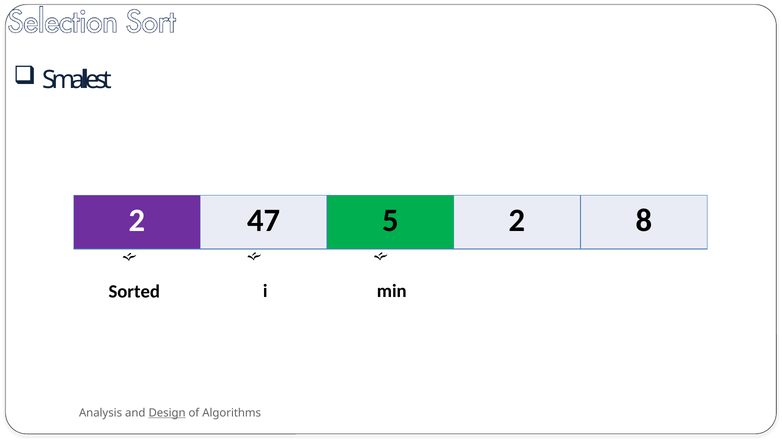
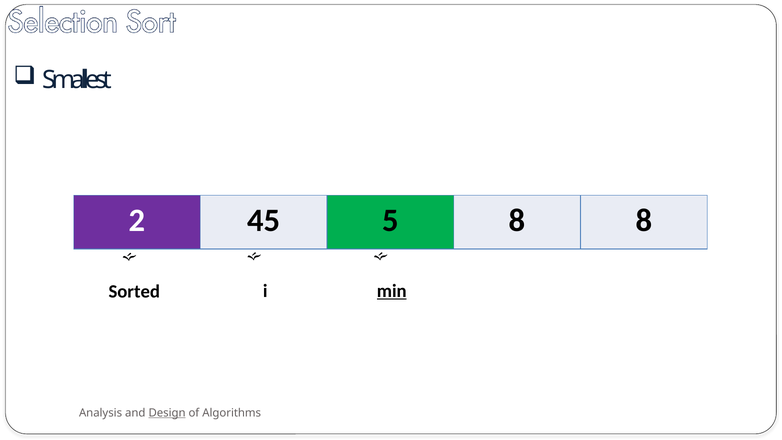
47: 47 -> 45 (264, 221)
5 2: 2 -> 8 (517, 221)
min underline: none -> present (392, 291)
